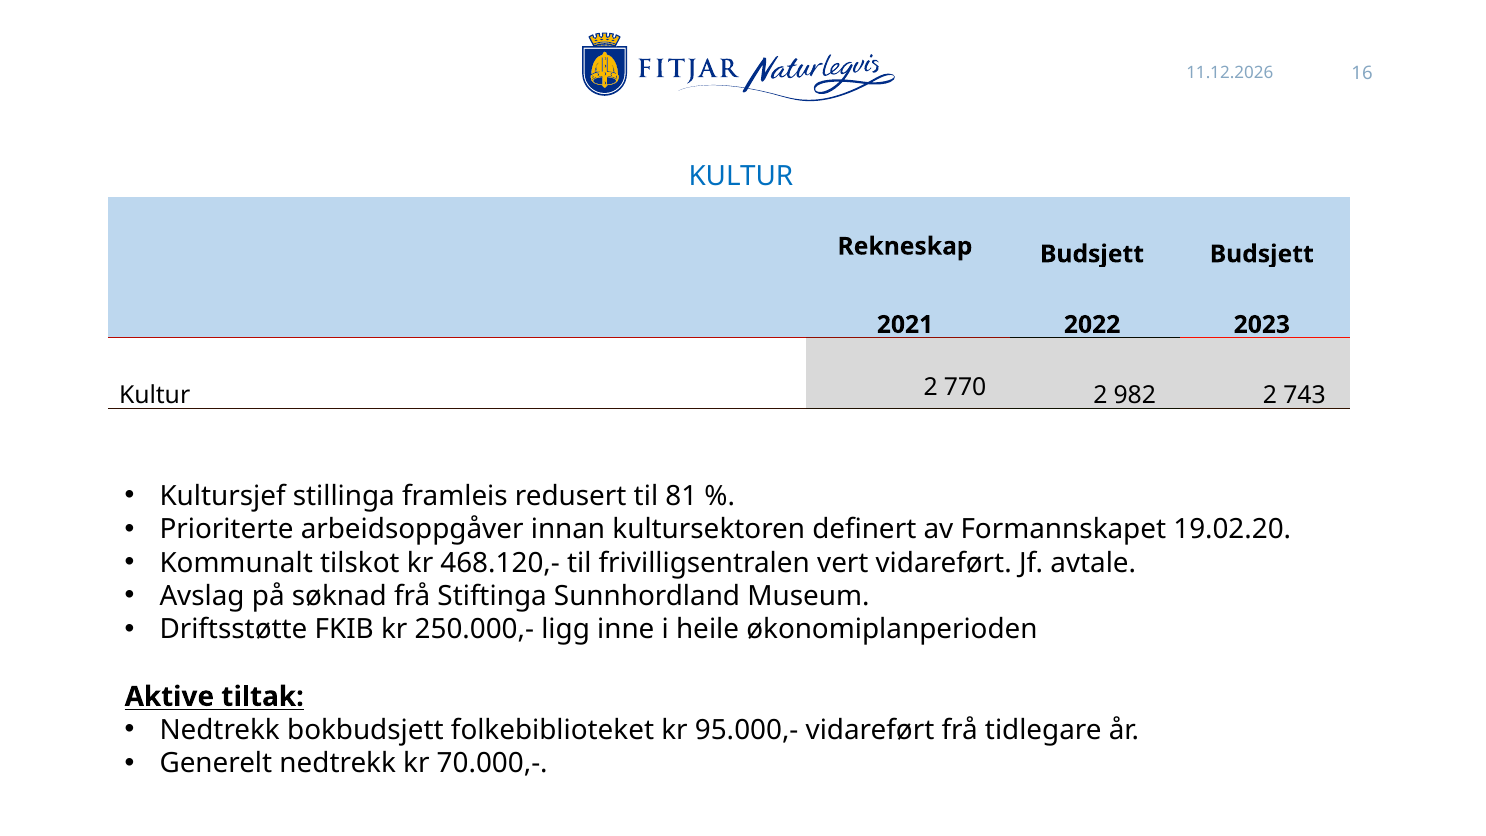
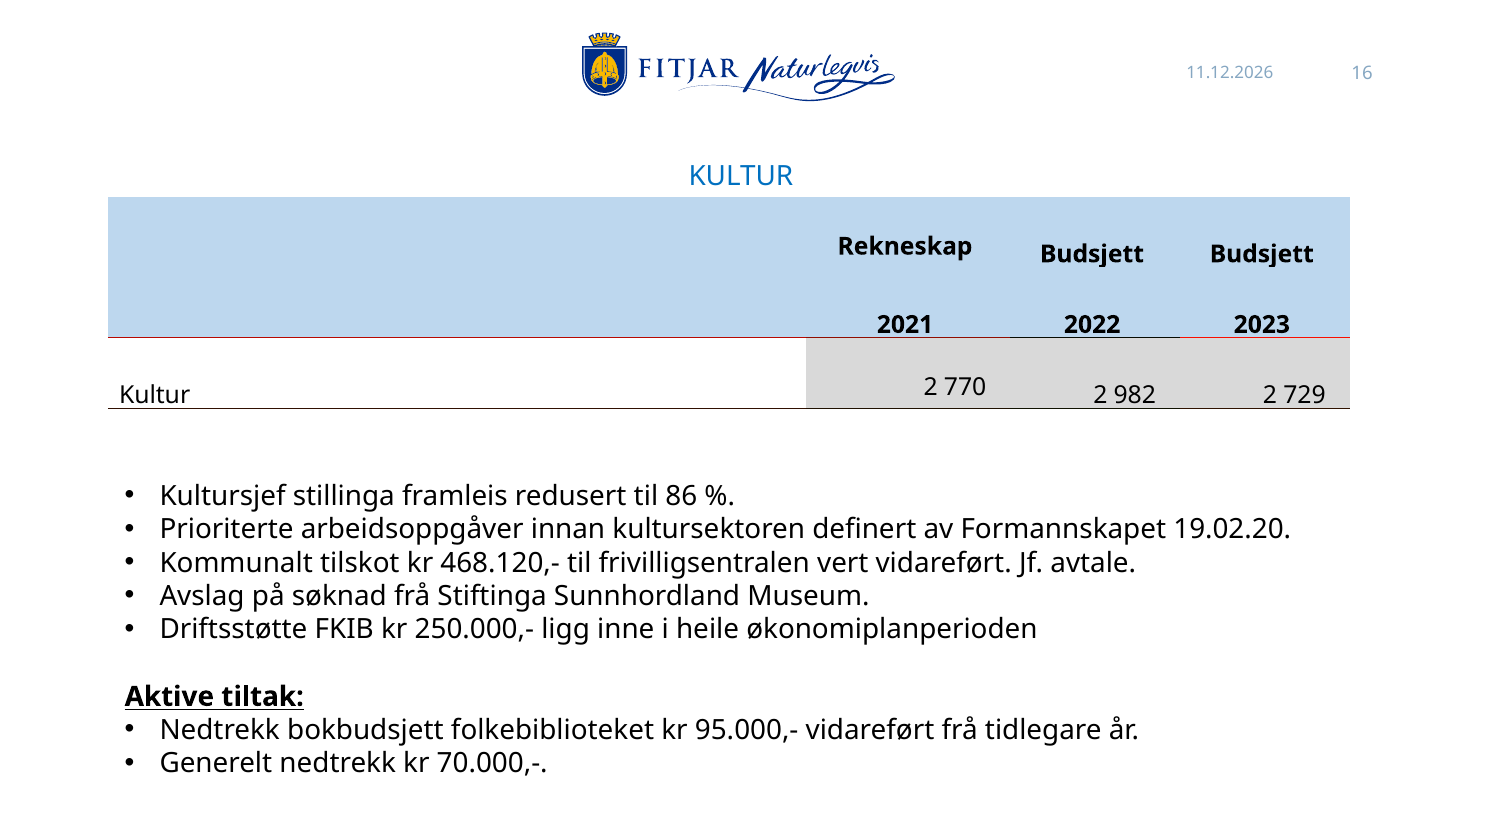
743: 743 -> 729 (1305, 395)
81: 81 -> 86 (681, 496)
